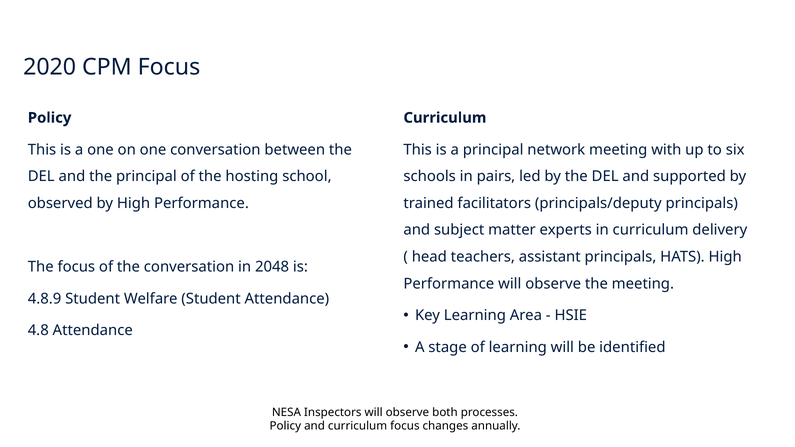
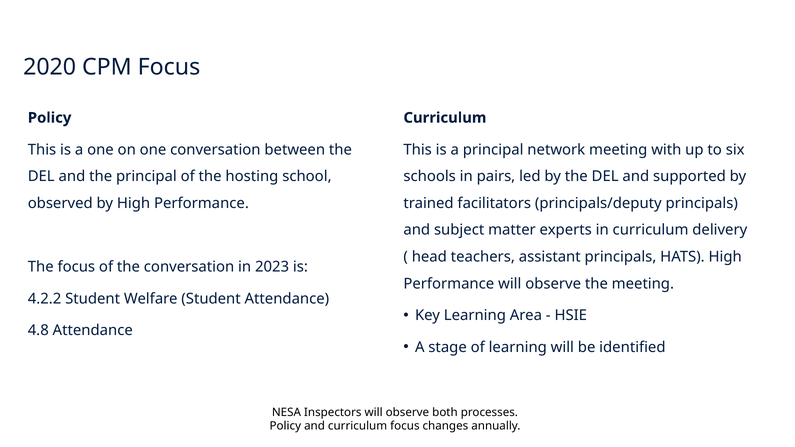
2048: 2048 -> 2023 (272, 267)
4.8.9: 4.8.9 -> 4.2.2 (45, 299)
